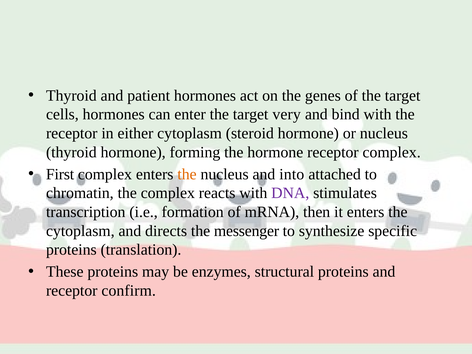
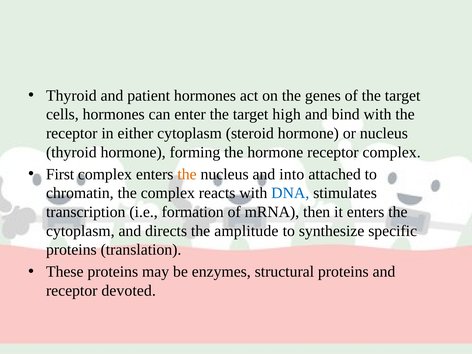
very: very -> high (287, 114)
DNA colour: purple -> blue (290, 193)
messenger: messenger -> amplitude (246, 231)
confirm: confirm -> devoted (129, 291)
